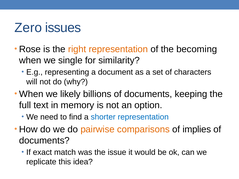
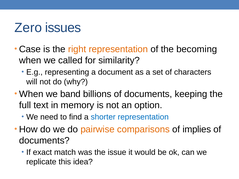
Rose: Rose -> Case (30, 49)
single: single -> called (70, 60)
likely: likely -> band (70, 94)
